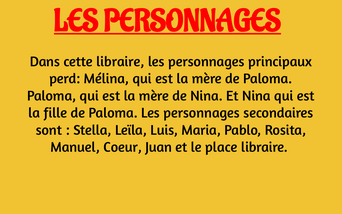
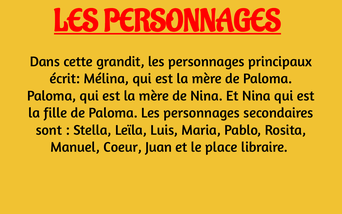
cette libraire: libraire -> grandit (120, 62)
perd: perd -> écrit (65, 79)
